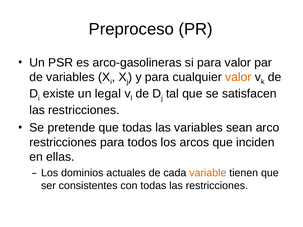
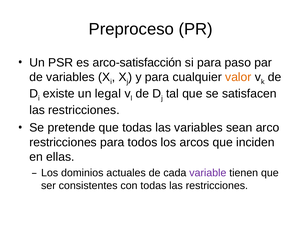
arco-gasolineras: arco-gasolineras -> arco-satisfacción (137, 63)
para valor: valor -> paso (238, 63)
variable colour: orange -> purple (208, 173)
